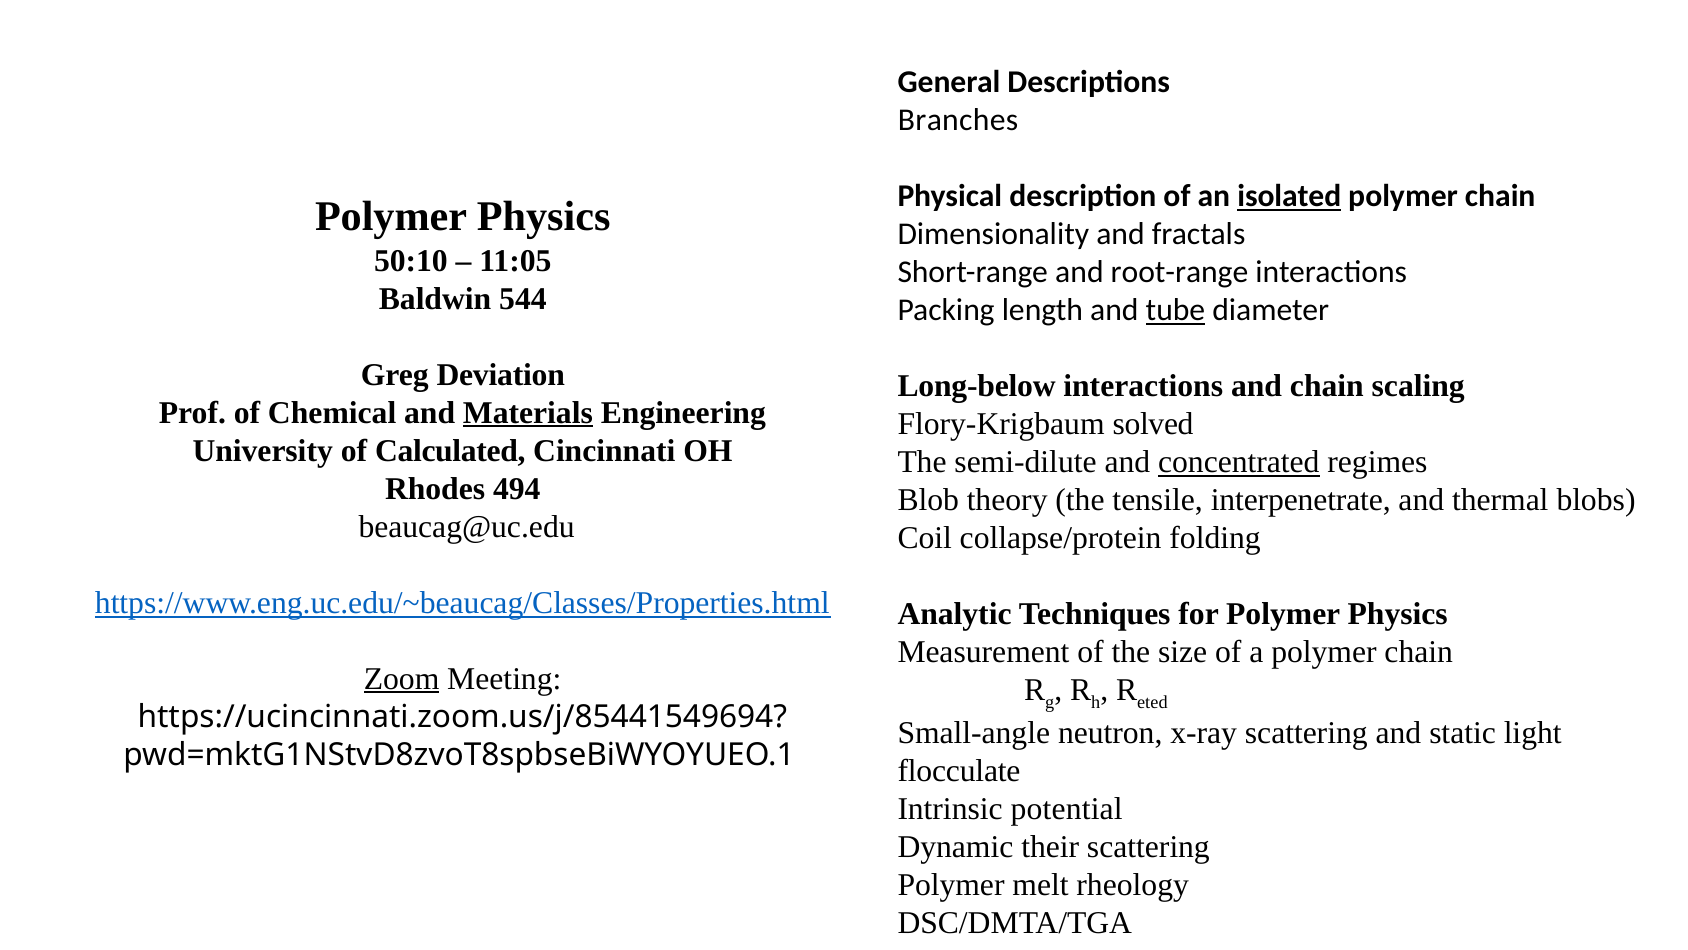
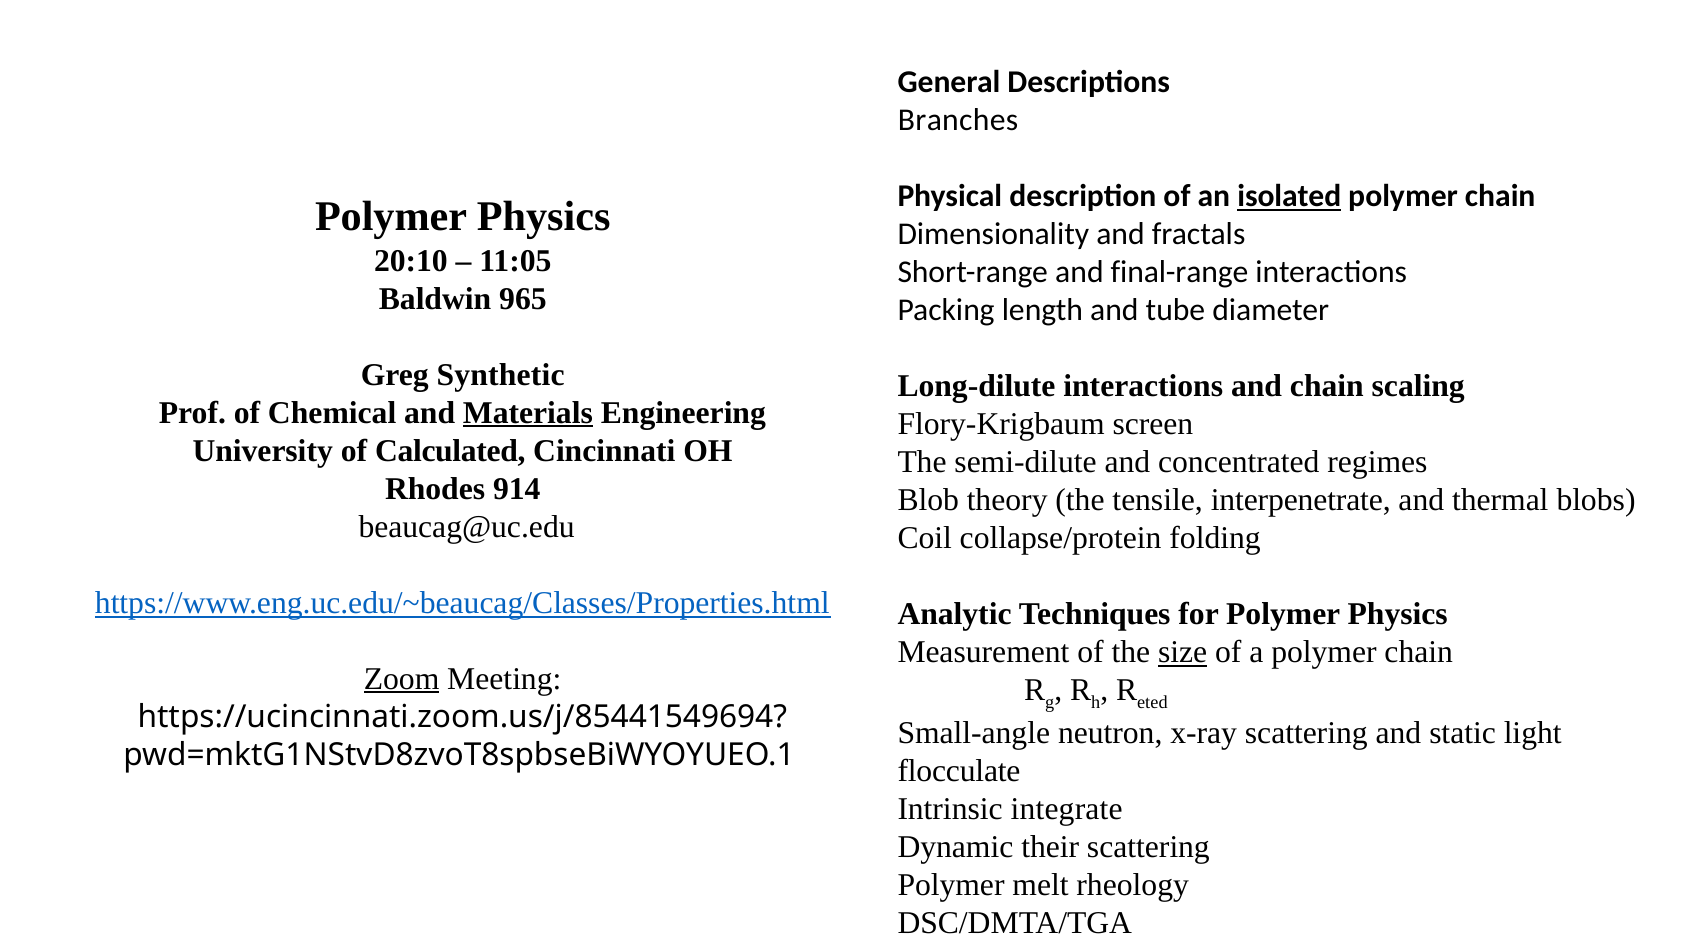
50:10: 50:10 -> 20:10 (411, 260)
root-range: root-range -> final-range (1179, 272)
544: 544 -> 965 (523, 298)
tube underline: present -> none (1175, 310)
Deviation: Deviation -> Synthetic (501, 374)
Long-below: Long-below -> Long-dilute (977, 386)
solved: solved -> screen (1153, 424)
concentrated underline: present -> none (1239, 462)
494: 494 -> 914 (517, 488)
size underline: none -> present (1183, 652)
potential: potential -> integrate (1067, 809)
